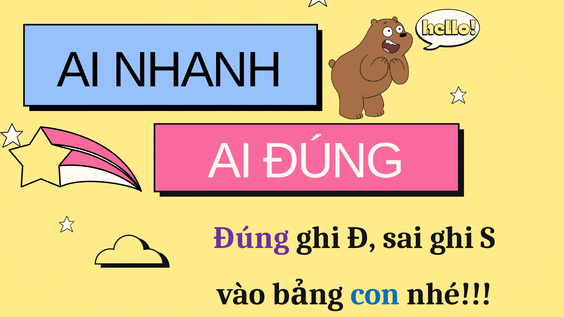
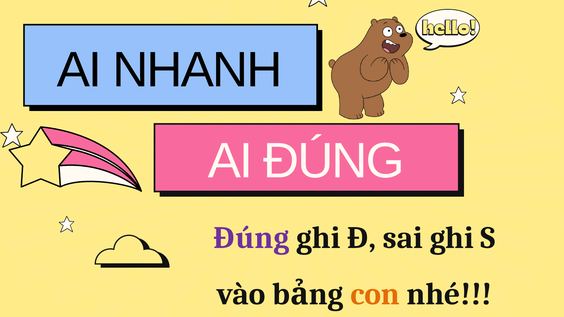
con colour: blue -> orange (375, 294)
